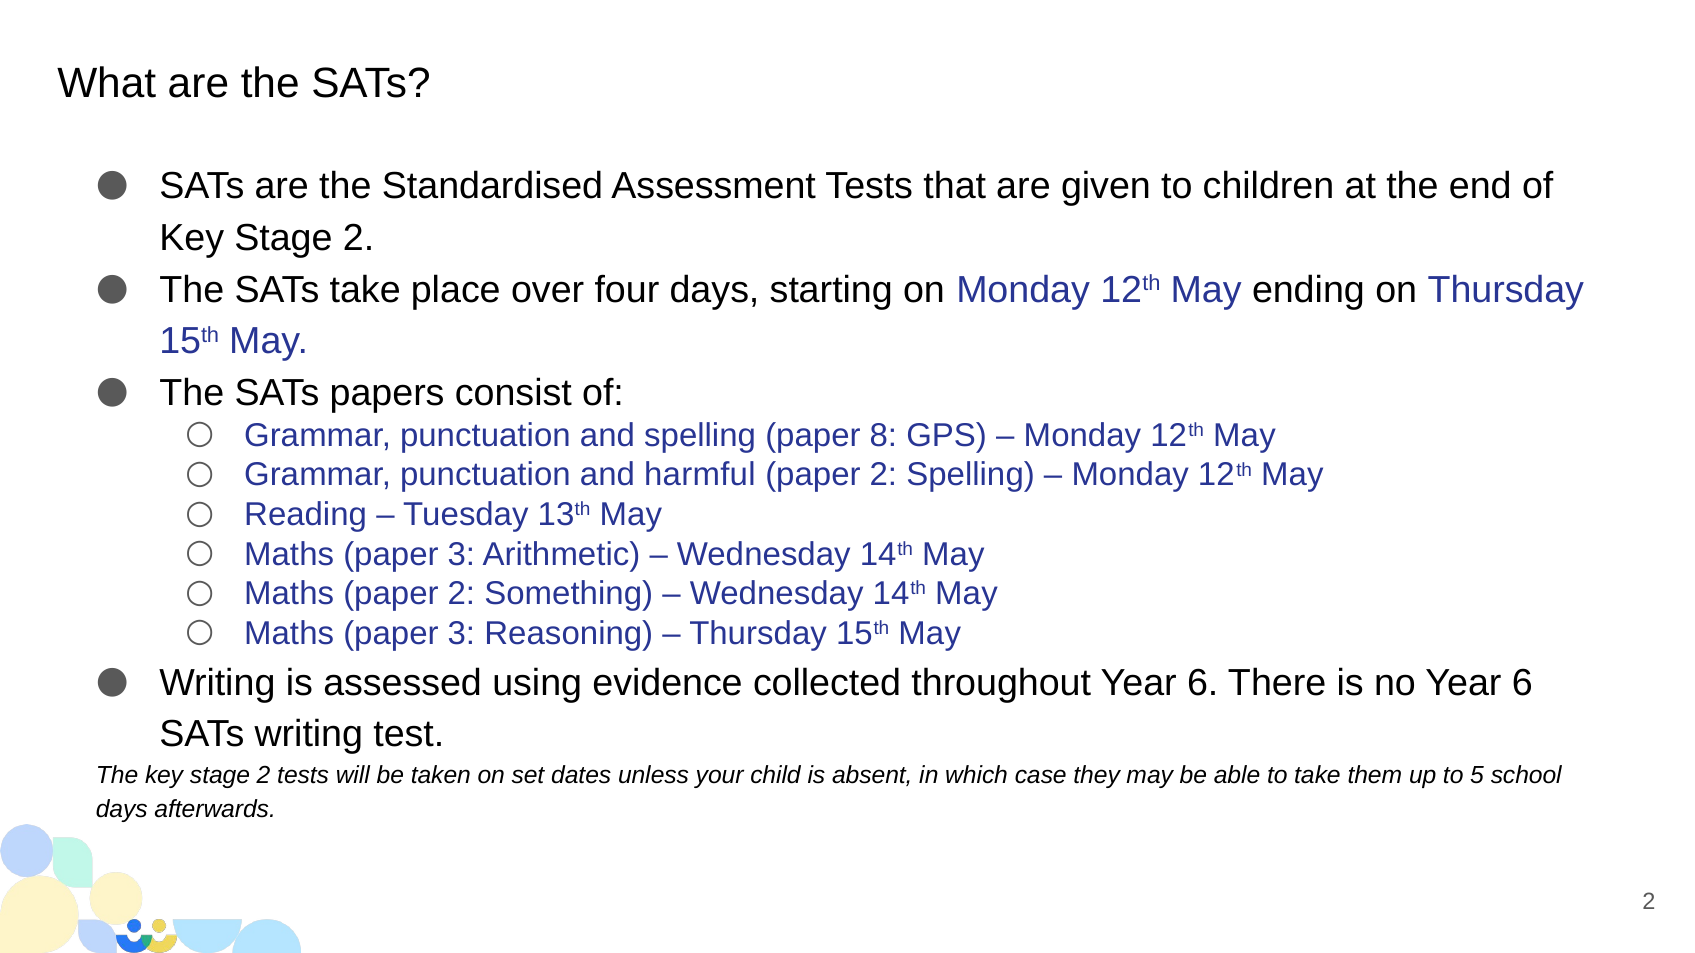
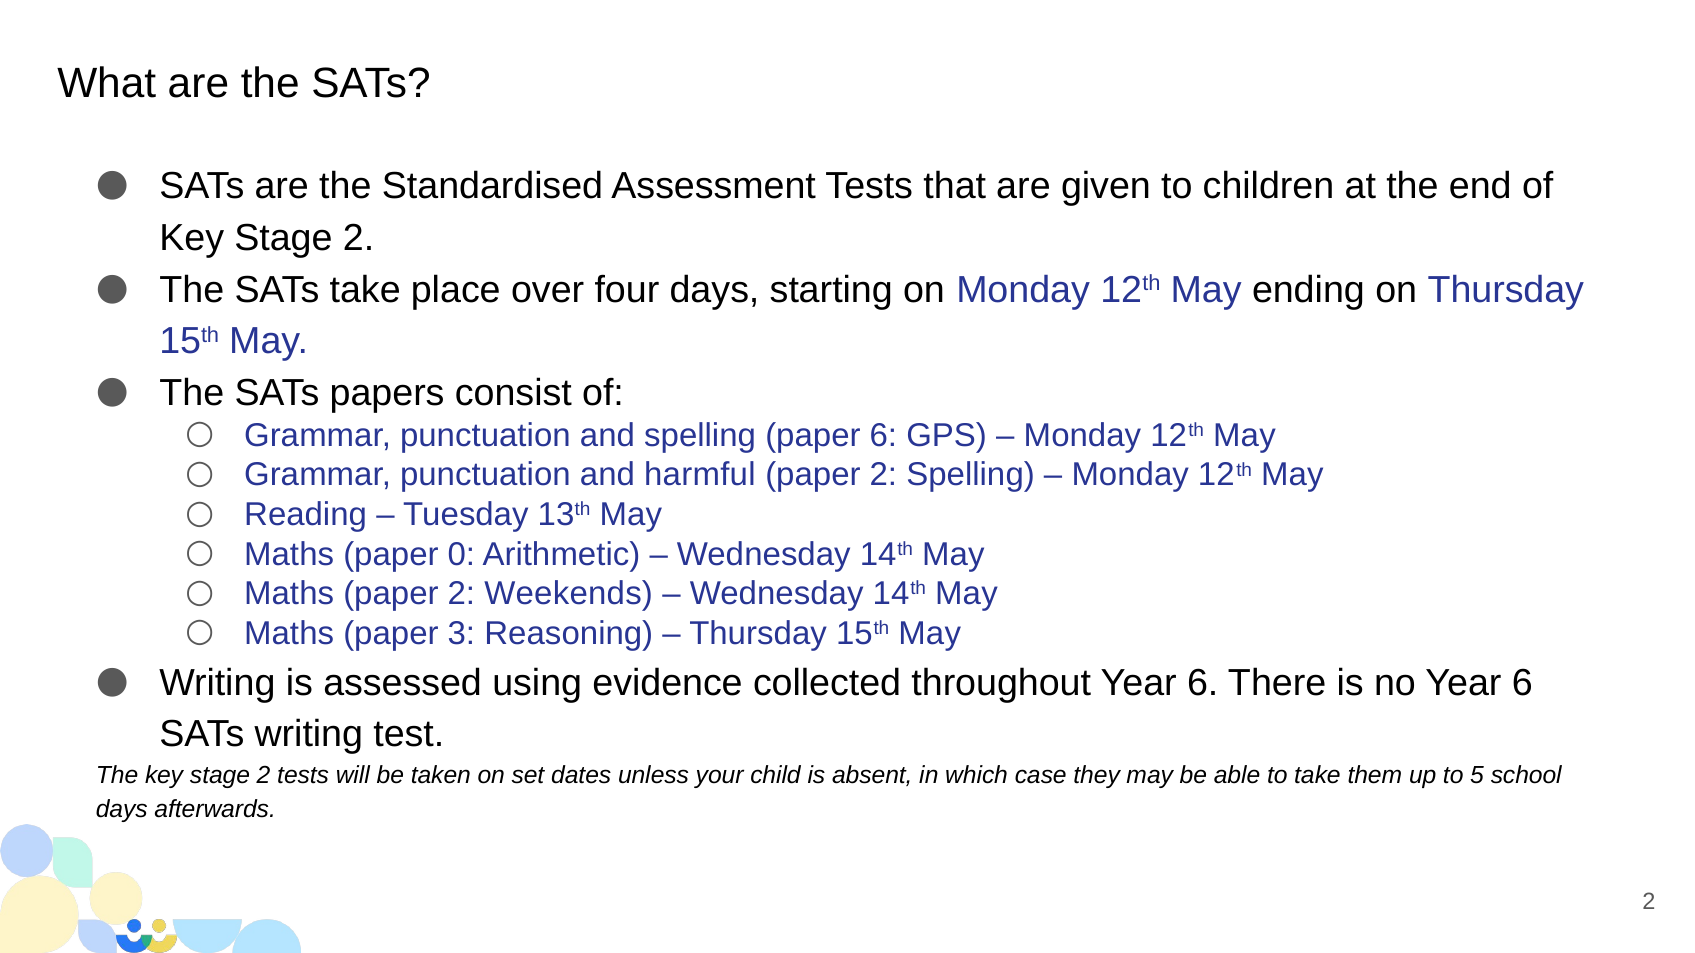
paper 8: 8 -> 6 (883, 436)
3: 3 -> 0 (461, 554)
Something: Something -> Weekends (569, 594)
